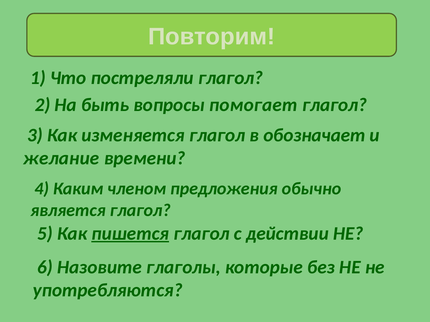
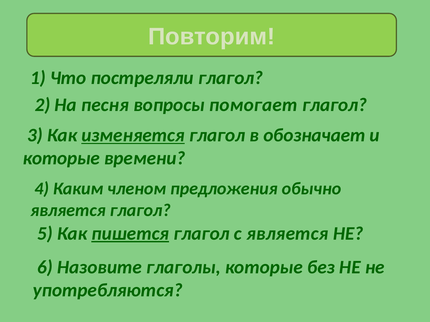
быть: быть -> песня (105, 105)
изменяется underline: none -> present (133, 136)
желание: желание -> которые (61, 159)
с действии: действии -> является (287, 234)
